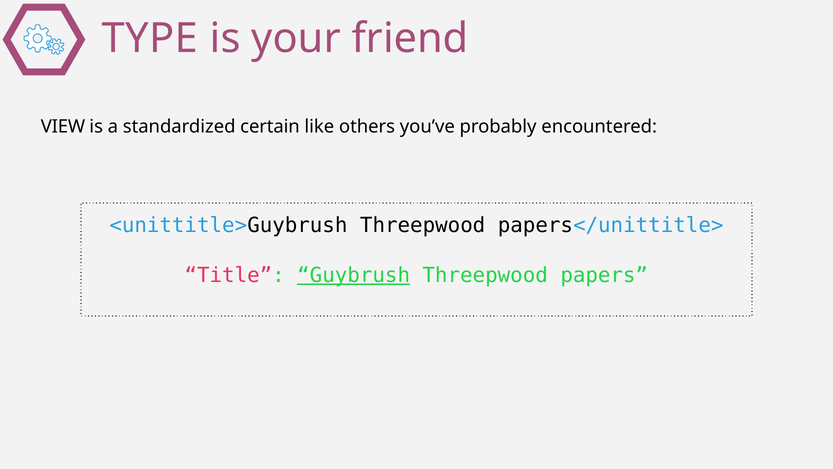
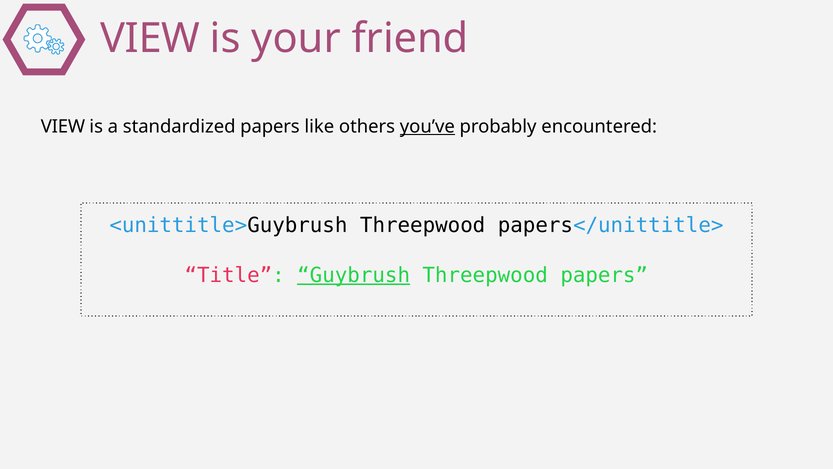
TYPE: TYPE -> VIEW (150, 38)
standardized certain: certain -> papers (270, 126)
you’ve underline: none -> present (427, 126)
